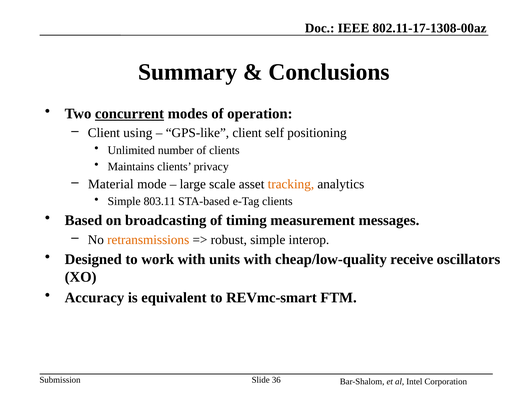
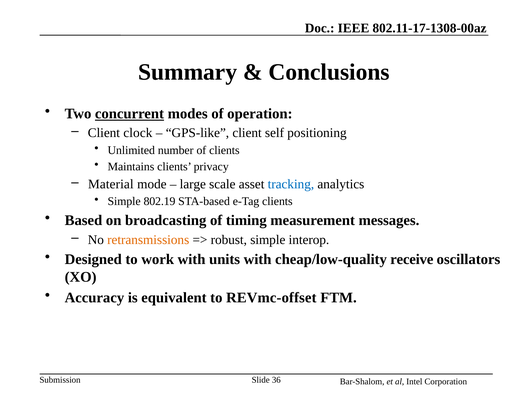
using: using -> clock (138, 133)
tracking colour: orange -> blue (291, 184)
803.11: 803.11 -> 802.19 (160, 201)
REVmc-smart: REVmc-smart -> REVmc-offset (271, 298)
